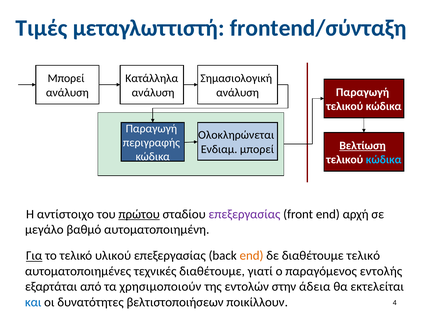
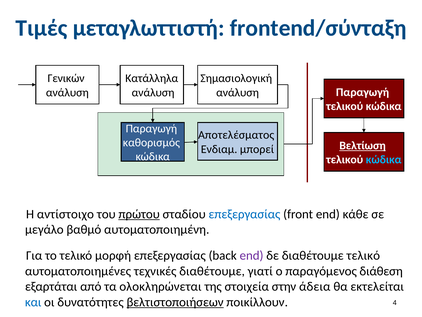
Μπορεί: Μπορεί -> Γενικών (66, 78)
Ολοκληρώνεται: Ολοκληρώνεται -> Αποτελέσματος (236, 135)
περιγραφής: περιγραφής -> καθορισμός (151, 142)
επεξεργασίας colour: purple -> blue (244, 214)
αρχή: αρχή -> κάθε (356, 214)
Για underline: present -> none (34, 255)
υλικού: υλικού -> μορφή (113, 255)
end colour: orange -> purple (252, 255)
εντολής: εντολής -> διάθεση (381, 271)
χρησιμοποιούν: χρησιμοποιούν -> ολοκληρώνεται (160, 286)
εντολών: εντολών -> στοιχεία (247, 286)
βελτιστοποιήσεων underline: none -> present (175, 302)
